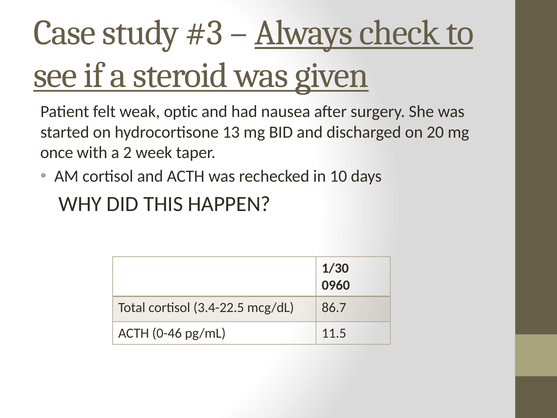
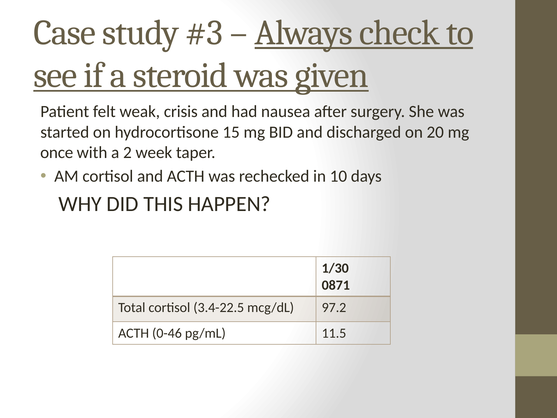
optic: optic -> crisis (181, 112)
13: 13 -> 15 (231, 132)
0960: 0960 -> 0871 (336, 285)
86.7: 86.7 -> 97.2 (334, 308)
